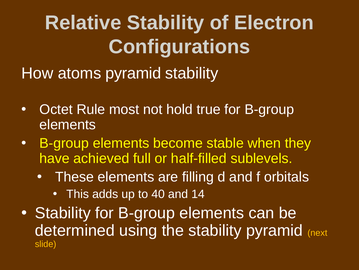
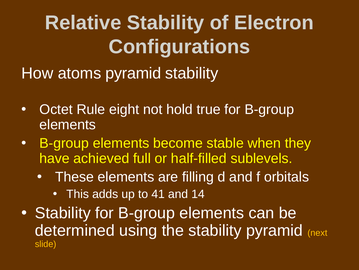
most: most -> eight (124, 109)
40: 40 -> 41 (158, 194)
